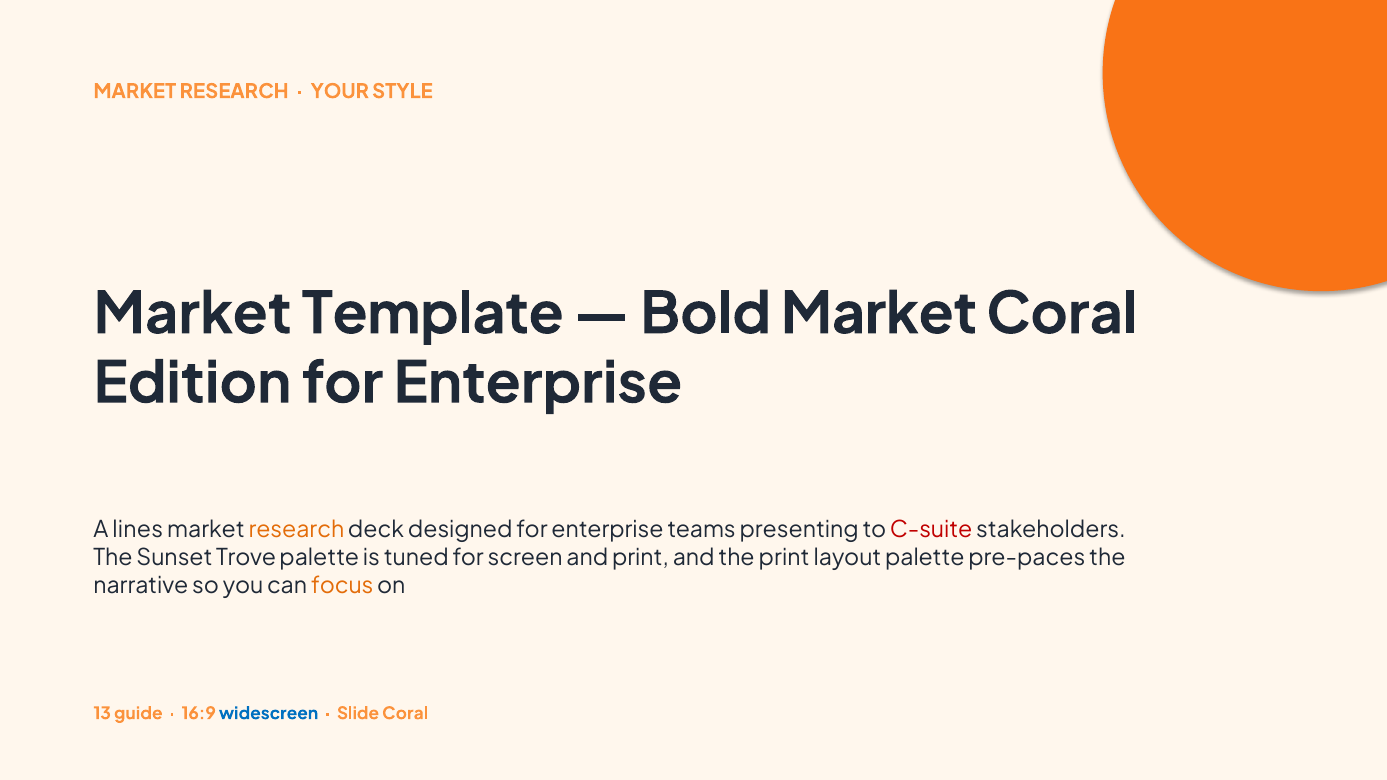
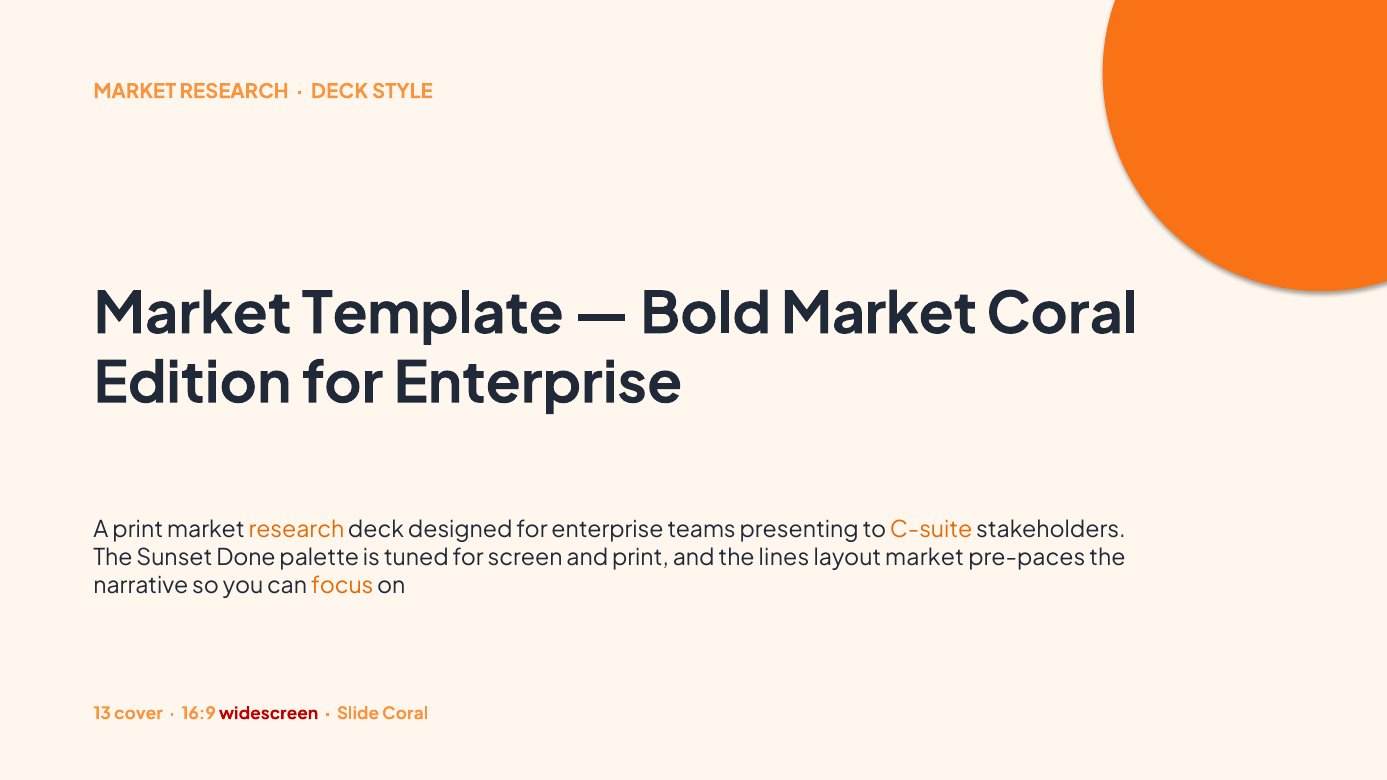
YOUR: YOUR -> DECK (340, 91)
A lines: lines -> print (138, 530)
C-suite colour: red -> orange (931, 530)
Trove: Trove -> Done (246, 558)
the print: print -> lines (784, 558)
layout palette: palette -> market (925, 558)
guide: guide -> cover (138, 714)
widescreen colour: blue -> red (269, 714)
